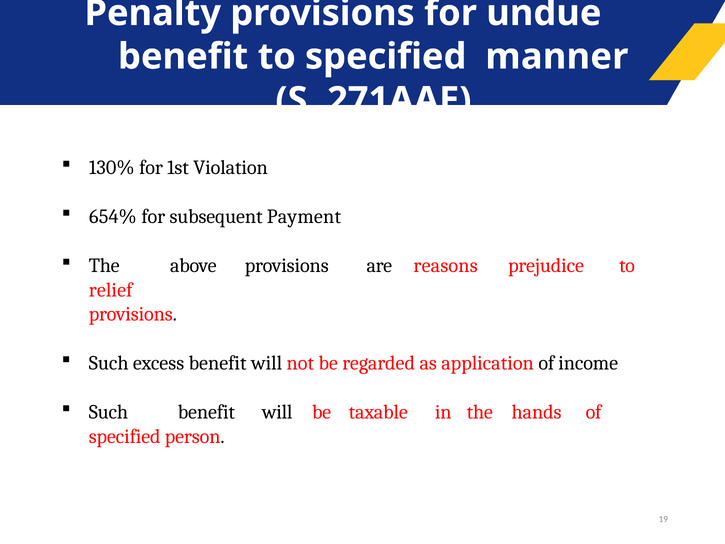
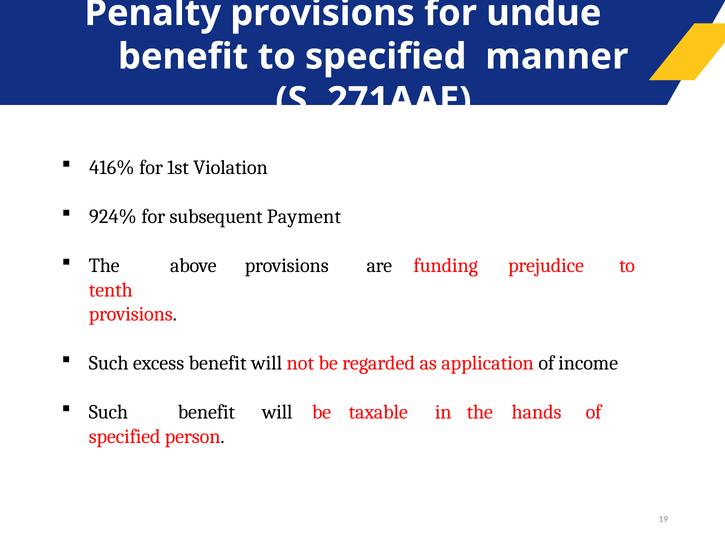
130%: 130% -> 416% (112, 168)
654%: 654% -> 924% (113, 217)
reasons: reasons -> funding (446, 266)
relief: relief -> tenth (111, 290)
